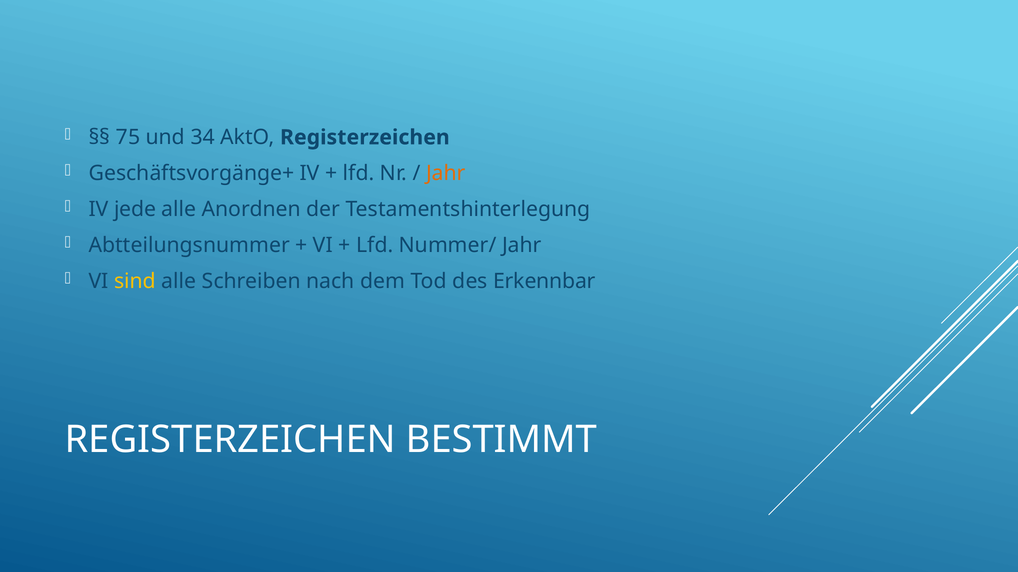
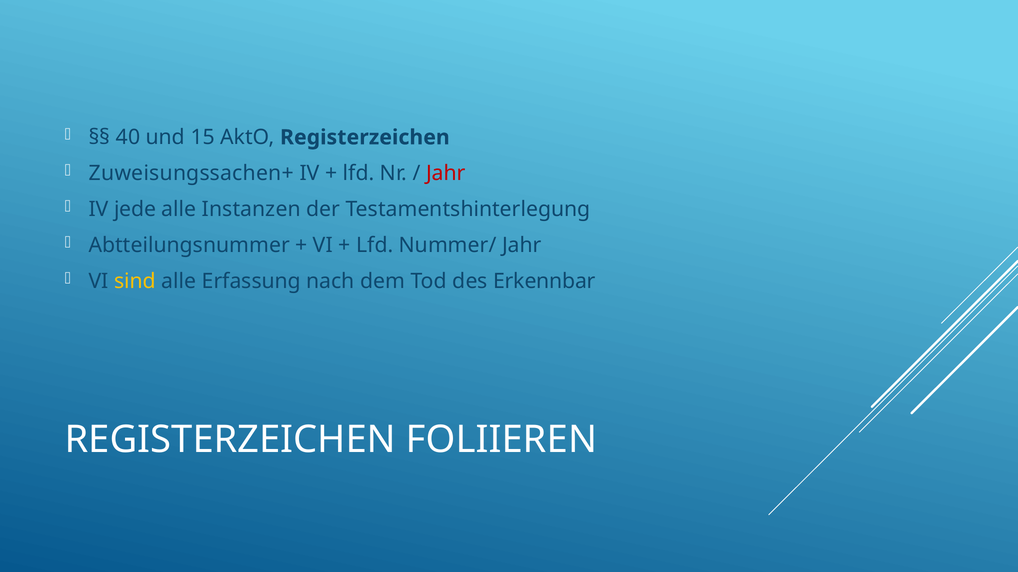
75: 75 -> 40 (128, 138)
34: 34 -> 15 (203, 138)
Geschäftsvorgänge+: Geschäftsvorgänge+ -> Zuweisungssachen+ (191, 174)
Jahr colour: orange -> red (446, 174)
Anordnen: Anordnen -> Instanzen (251, 210)
Schreiben: Schreiben -> Erfassung (251, 282)
BESTIMMT: BESTIMMT -> FOLIIEREN (502, 440)
